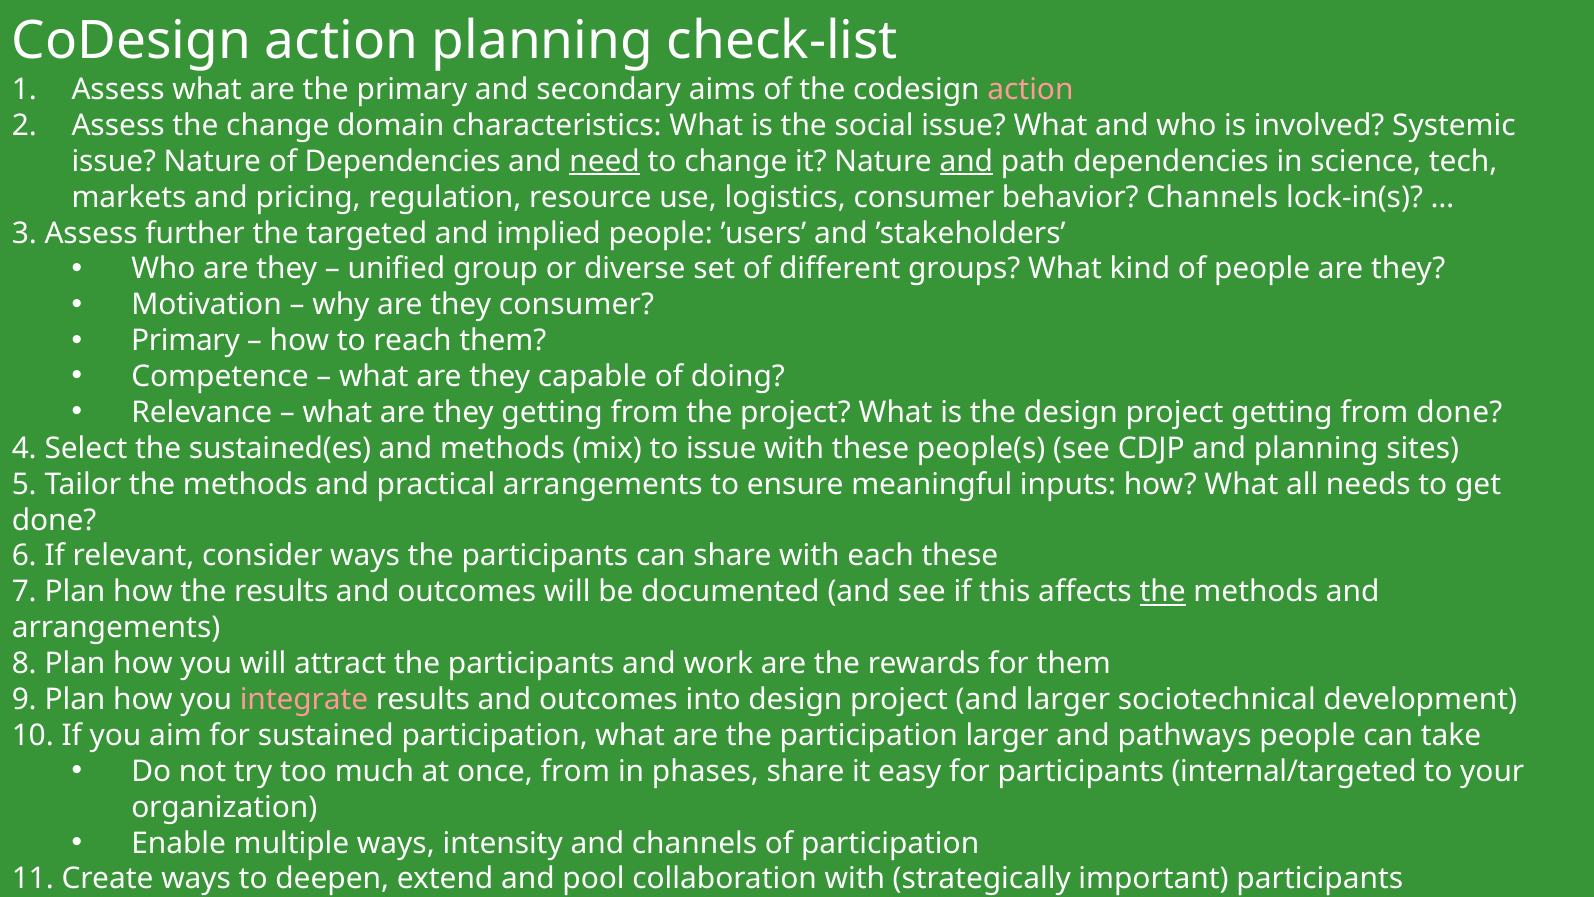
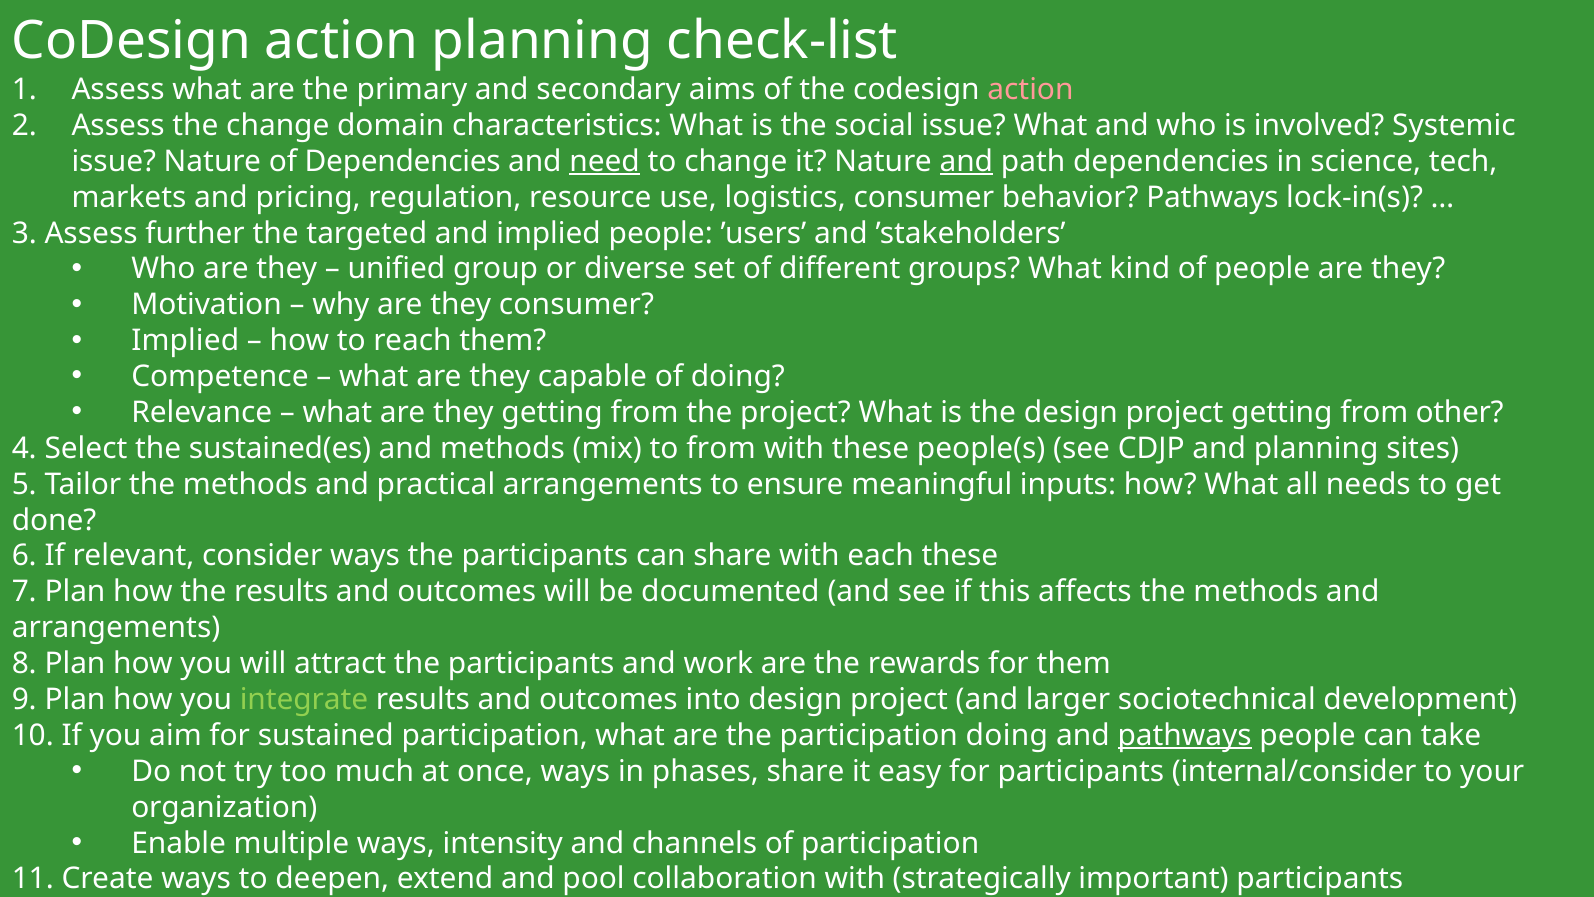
behavior Channels: Channels -> Pathways (1212, 197)
Primary: Primary -> Implied (185, 341)
from done: done -> other (1460, 412)
to issue: issue -> from (721, 448)
the underline: present -> none (1163, 592)
integrate colour: pink -> light green (304, 699)
participation larger: larger -> doing (1007, 735)
pathways underline: none -> present (1185, 735)
once from: from -> ways (575, 771)
internal/targeted: internal/targeted -> internal/consider (1294, 771)
